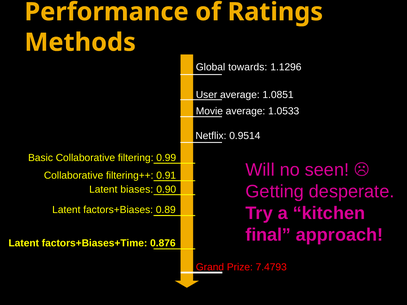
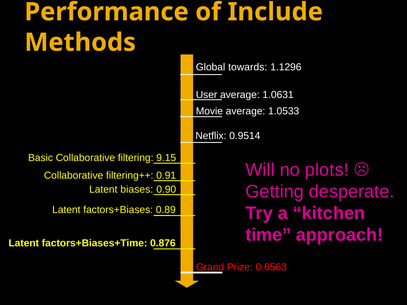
Ratings: Ratings -> Include (275, 12)
1.0851: 1.0851 -> 1.0631 (278, 95)
0.99: 0.99 -> 9.15 (166, 158)
seen: seen -> plots (327, 170)
final: final -> time (268, 235)
7.4793: 7.4793 -> 0.6563 (271, 267)
